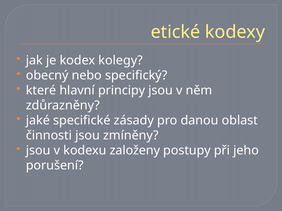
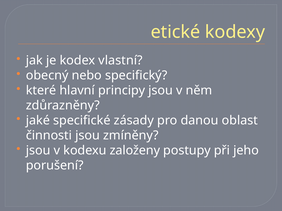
kolegy: kolegy -> vlastní (120, 61)
